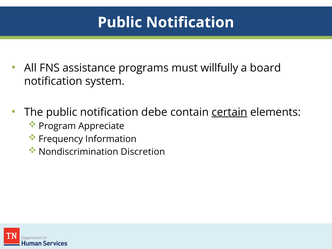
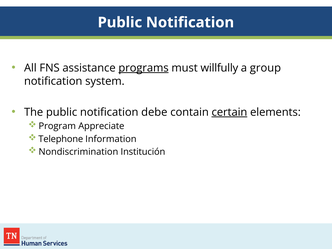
programs underline: none -> present (144, 68)
board: board -> group (265, 68)
Frequency: Frequency -> Telephone (61, 139)
Discretion: Discretion -> Institución (143, 152)
